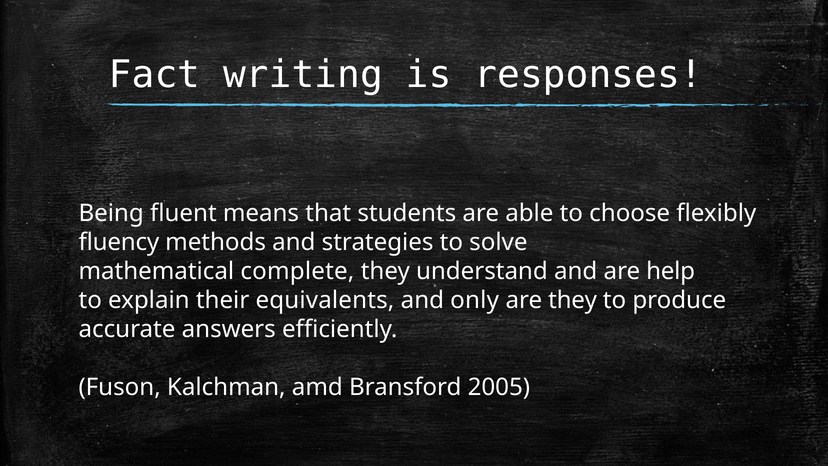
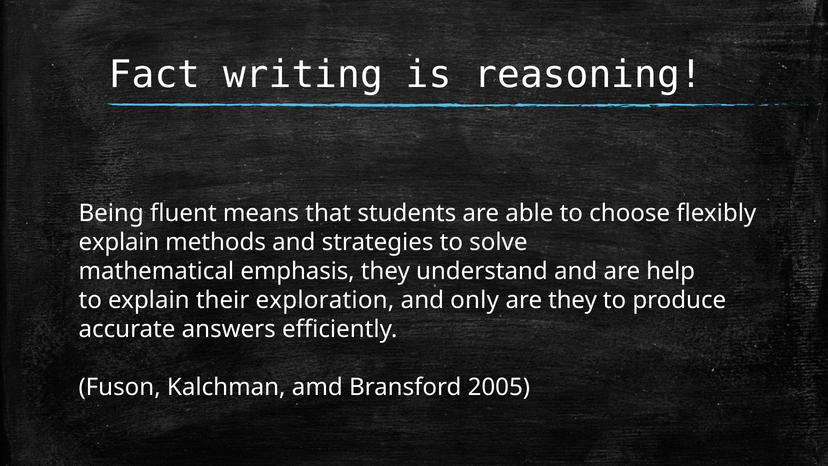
responses: responses -> reasoning (589, 74)
fluency: fluency -> explain (119, 242)
complete: complete -> emphasis (298, 271)
equivalents: equivalents -> exploration (325, 300)
